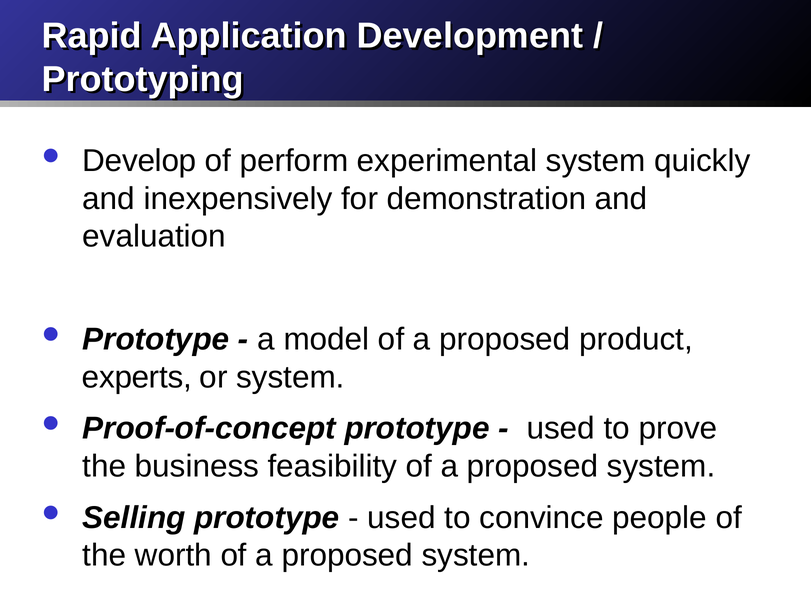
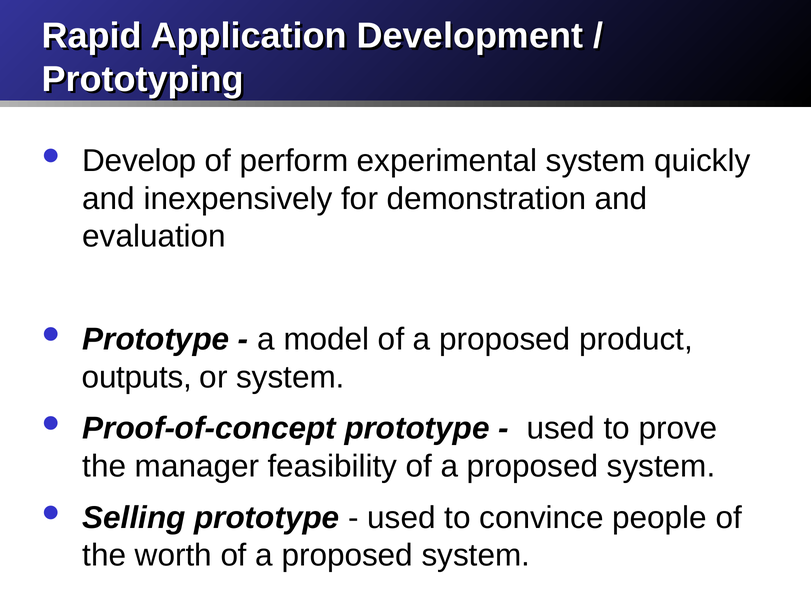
experts: experts -> outputs (137, 377)
business: business -> manager (197, 467)
